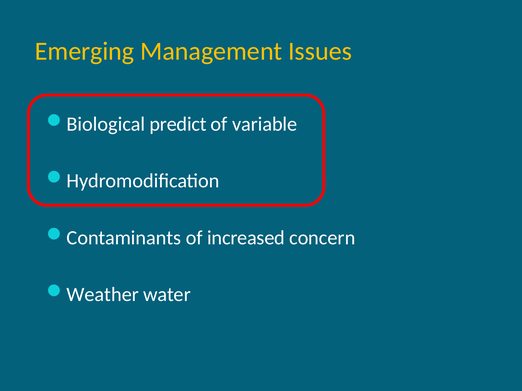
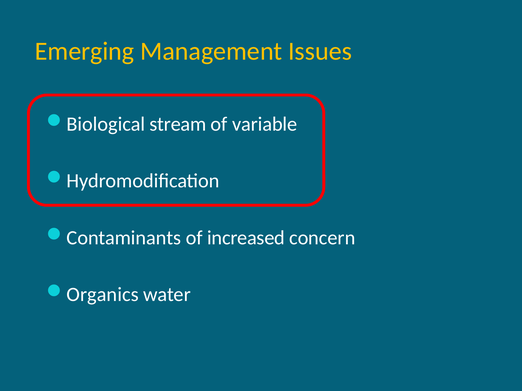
predict: predict -> stream (178, 124)
Weather: Weather -> Organics (103, 295)
